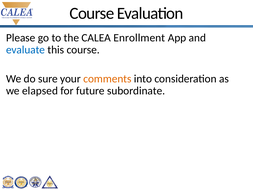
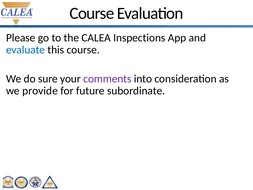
Enrollment: Enrollment -> Inspections (139, 38)
comments colour: orange -> purple (107, 79)
elapsed: elapsed -> provide (40, 91)
